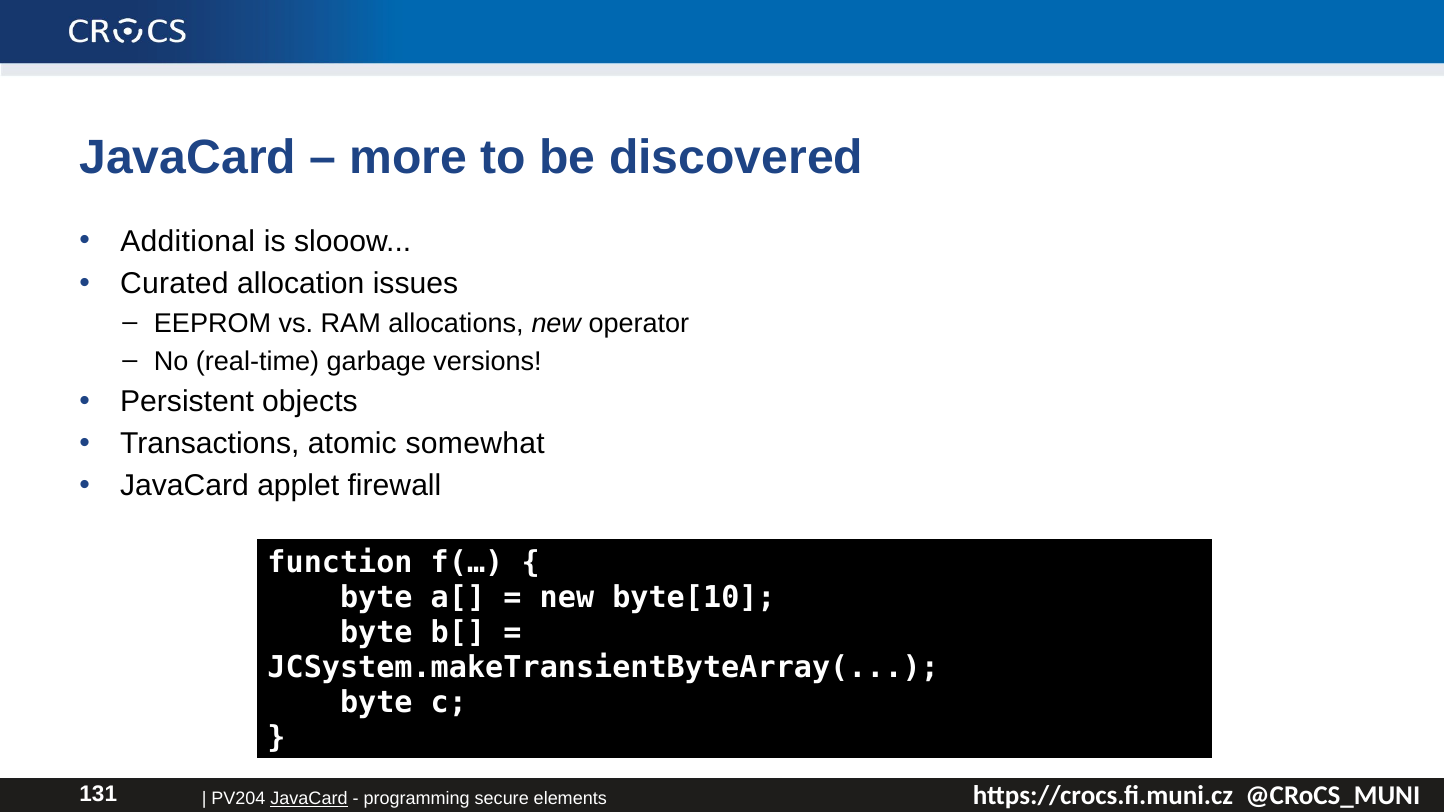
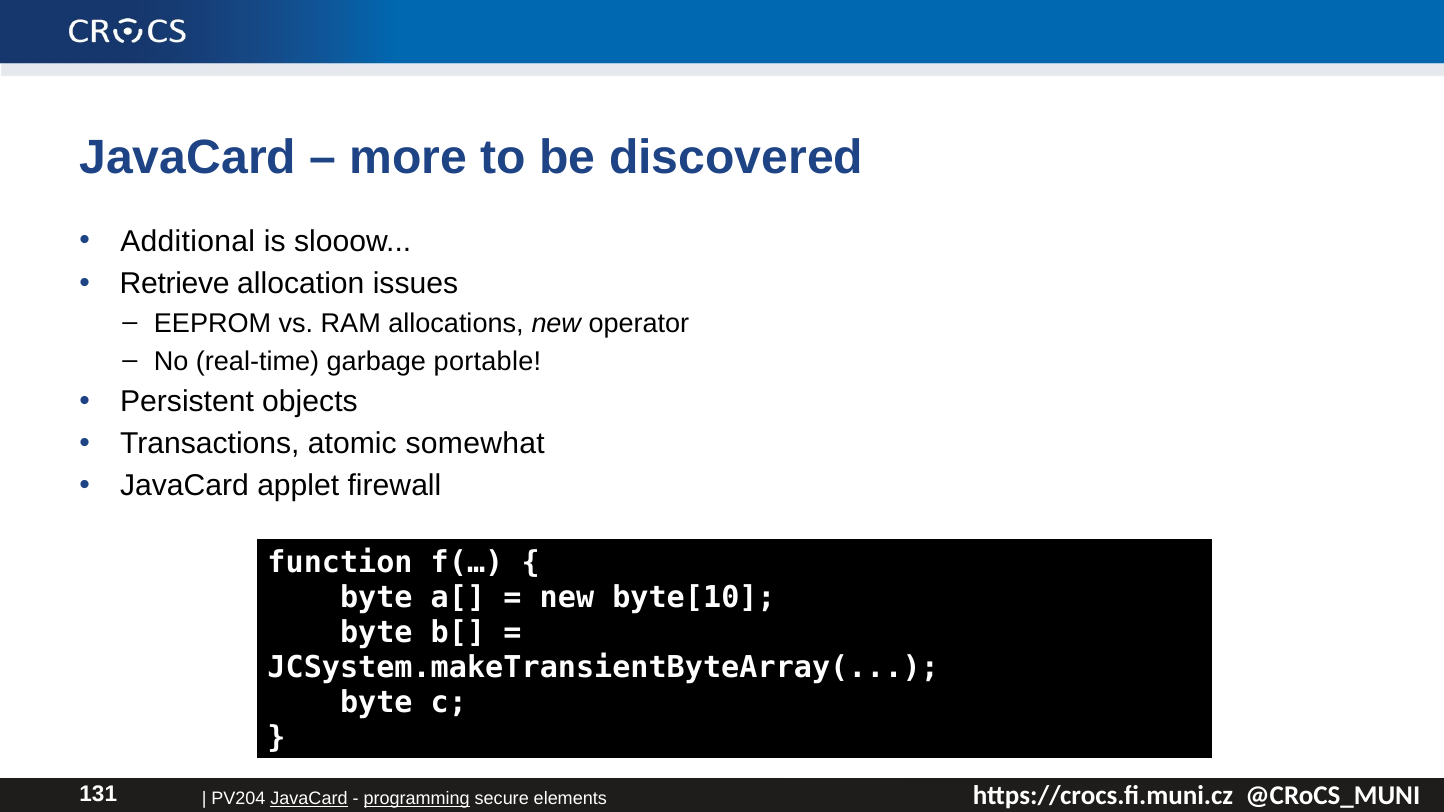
Curated: Curated -> Retrieve (175, 284)
versions: versions -> portable (487, 361)
programming underline: none -> present (417, 799)
